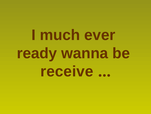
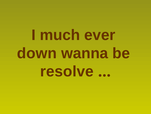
ready: ready -> down (37, 53)
receive: receive -> resolve (67, 71)
